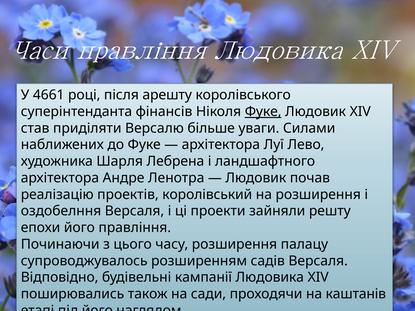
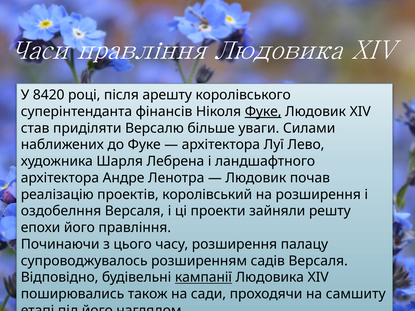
4661: 4661 -> 8420 (49, 95)
кампанії underline: none -> present (203, 278)
каштанів: каштанів -> самшиту (356, 294)
